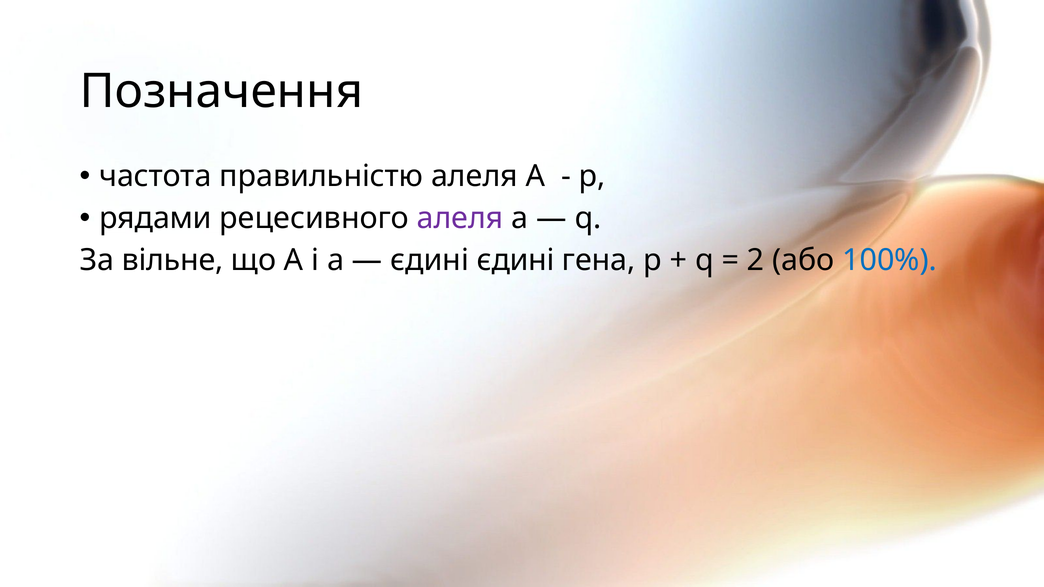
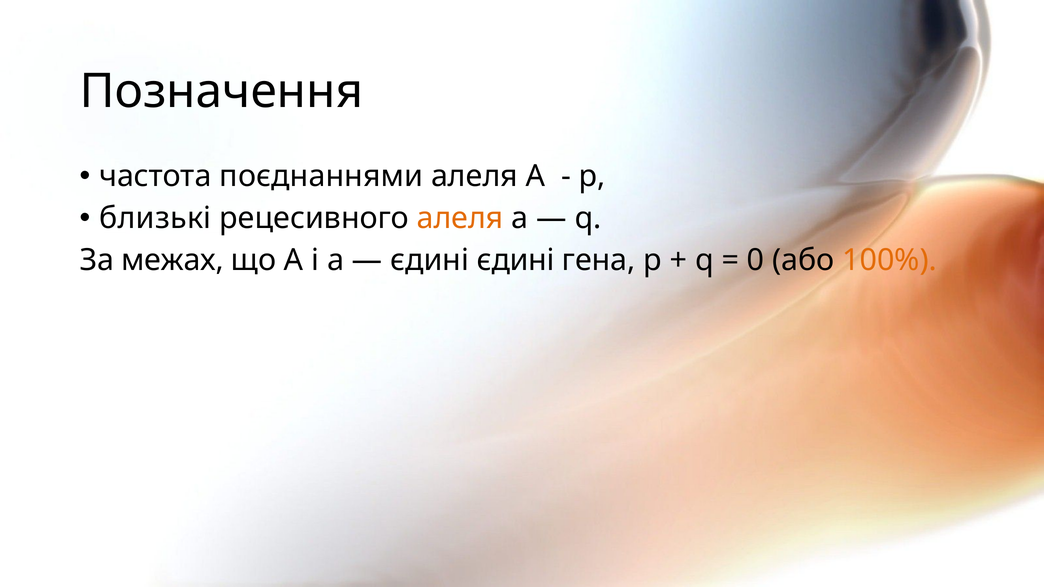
правильністю: правильністю -> поєднаннями (321, 177)
рядами: рядами -> близькі (155, 219)
алеля colour: purple -> orange (460, 219)
вільне: вільне -> межах (173, 261)
2: 2 -> 0 (756, 261)
100% colour: blue -> orange (890, 261)
